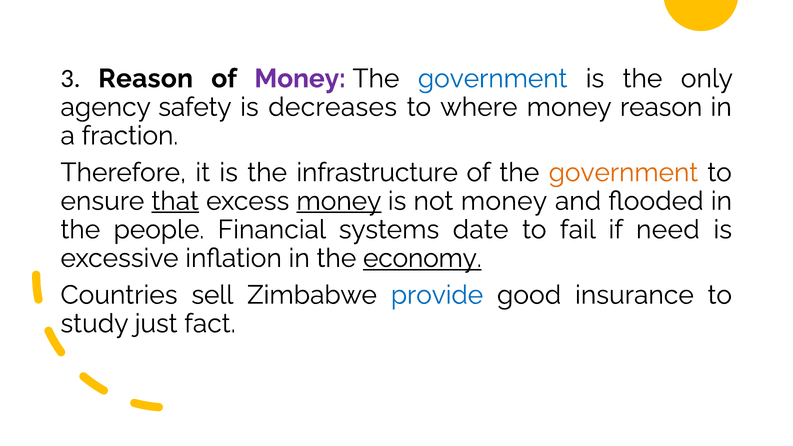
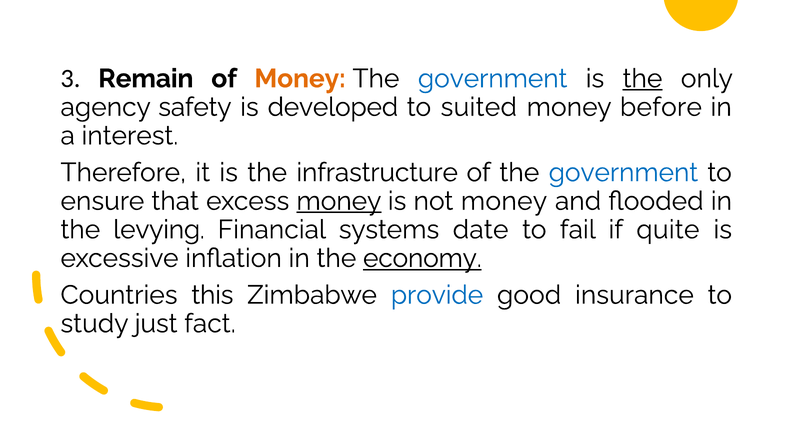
3 Reason: Reason -> Remain (146, 79)
Money colour: purple -> orange (300, 79)
the underline: none -> present (642, 79)
decreases: decreases -> developed (333, 107)
where: where -> suited (479, 107)
money reason: reason -> before (661, 107)
fraction: fraction -> interest (130, 136)
government colour: orange -> blue (623, 173)
that underline: present -> none (175, 201)
people: people -> levying (159, 230)
need: need -> quite (668, 230)
sell: sell -> this (212, 295)
